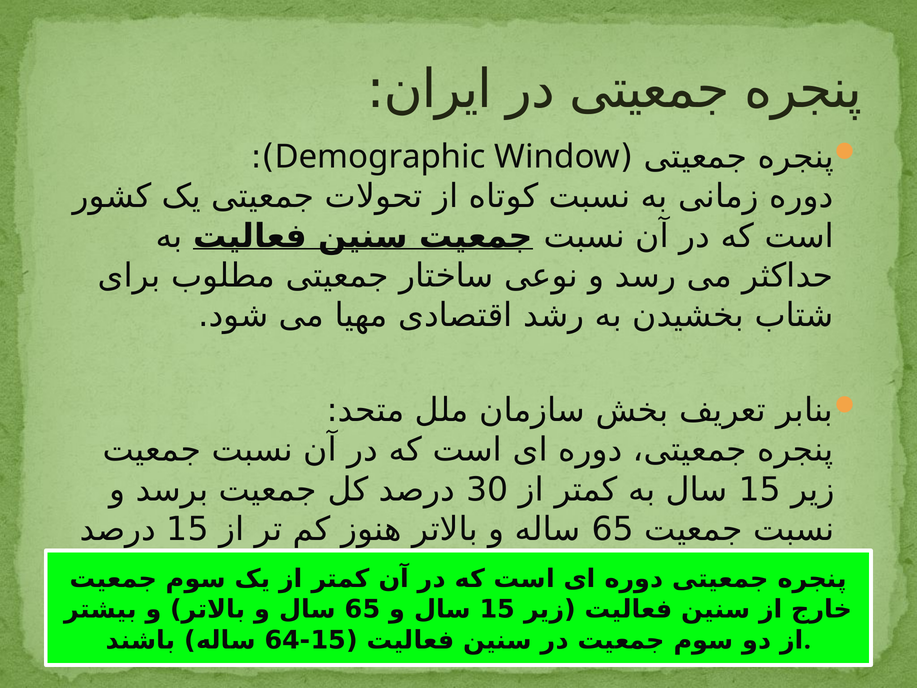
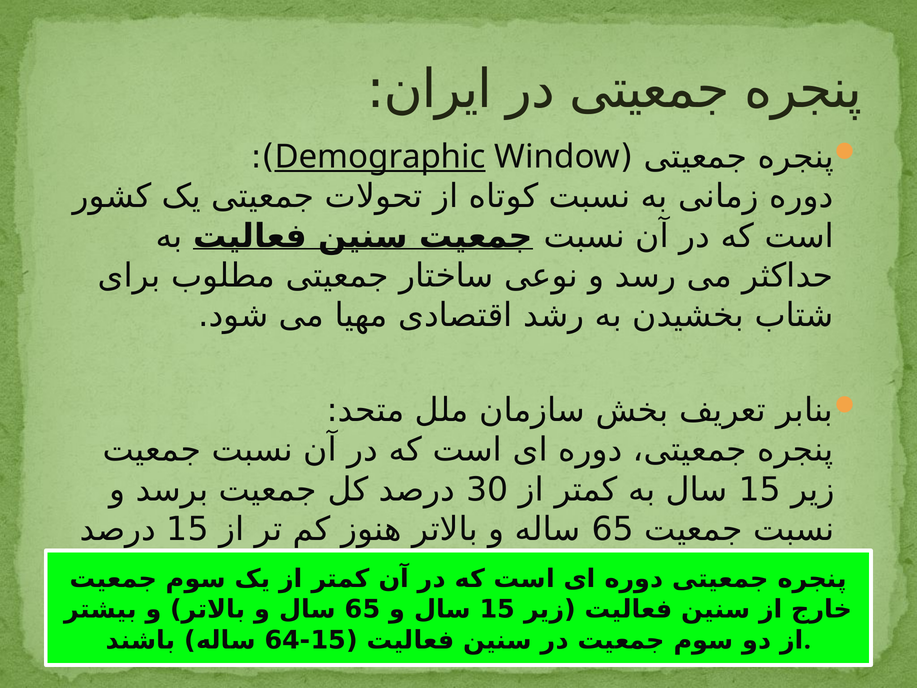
Demographic underline: none -> present (380, 157)
